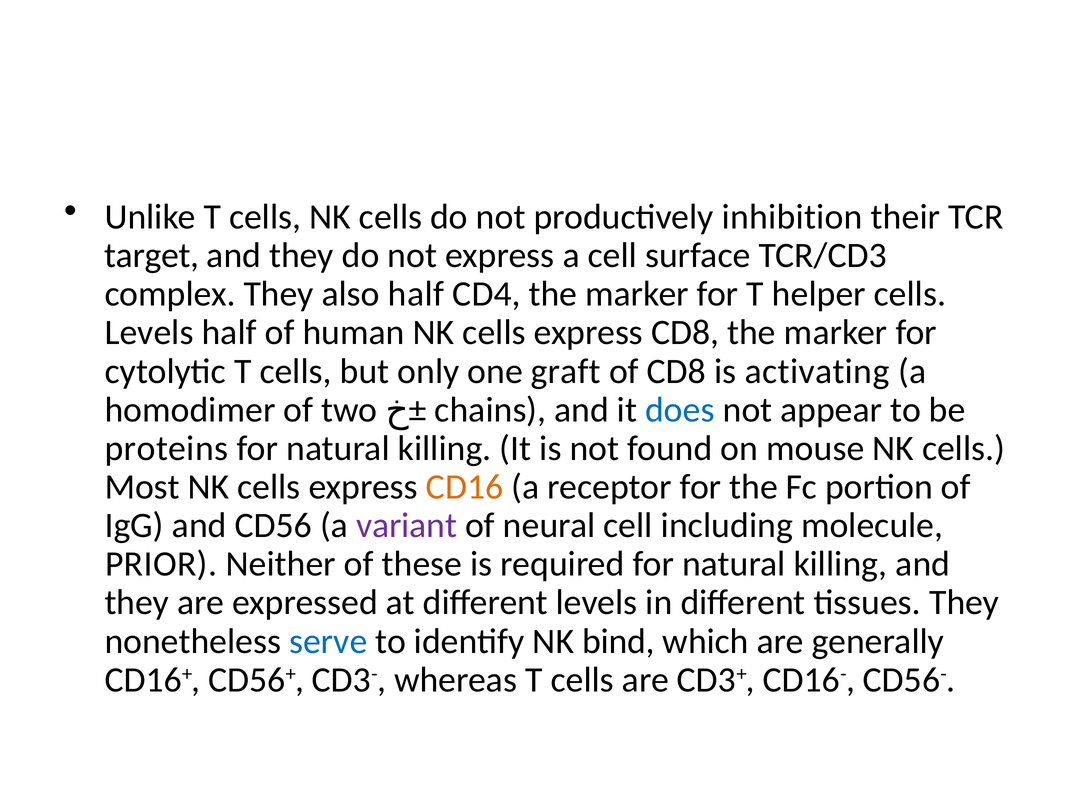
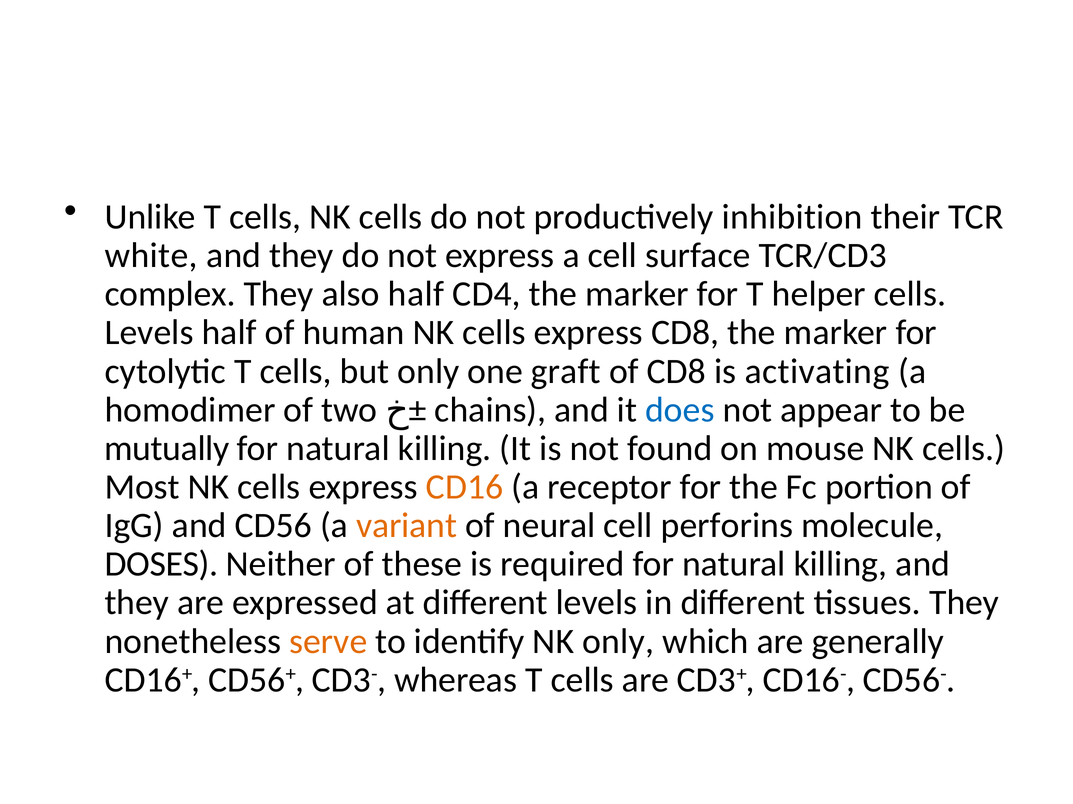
target: target -> white (151, 256)
proteins: proteins -> mutually (167, 449)
variant colour: purple -> orange (407, 526)
including: including -> perforins (727, 526)
PRIOR: PRIOR -> DOSES (161, 565)
serve colour: blue -> orange (328, 642)
NK bind: bind -> only (618, 642)
